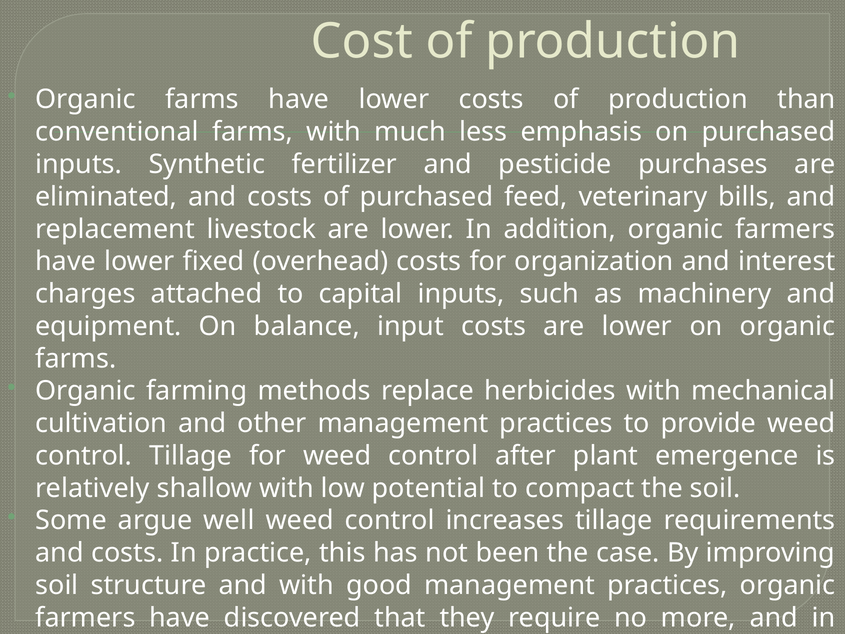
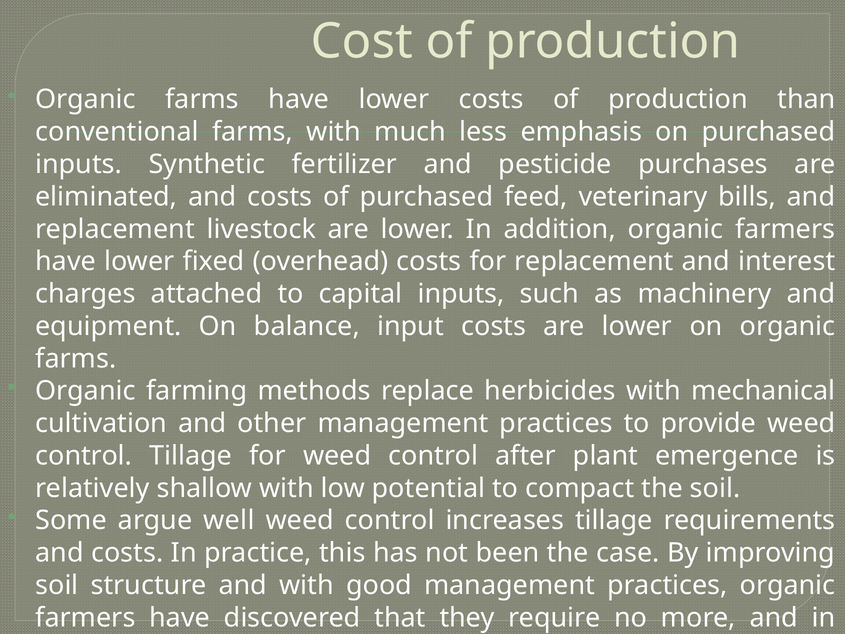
for organization: organization -> replacement (594, 261)
